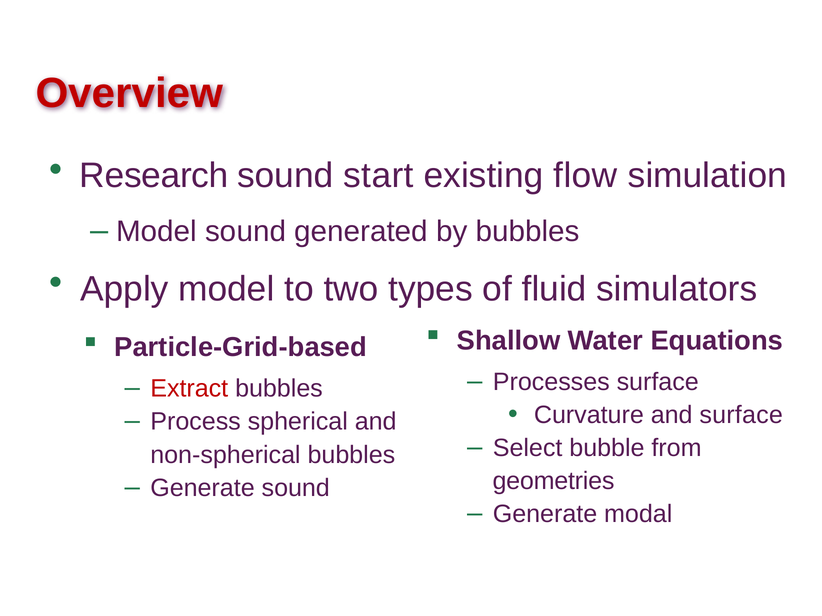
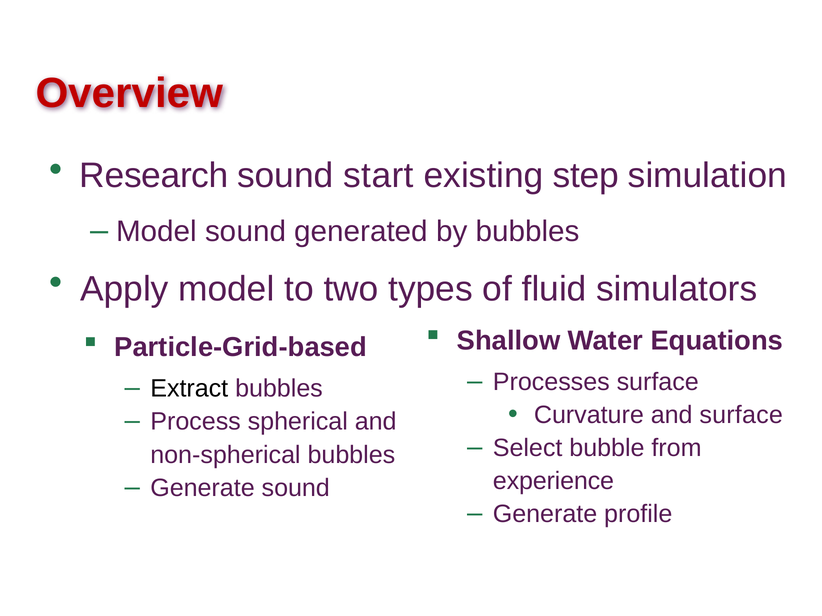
flow: flow -> step (586, 176)
Extract colour: red -> black (189, 389)
geometries: geometries -> experience (553, 481)
modal: modal -> profile (638, 515)
